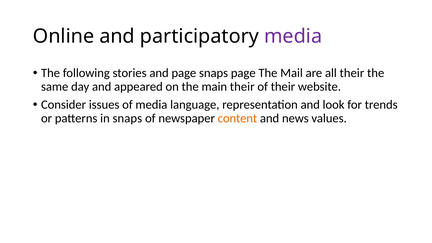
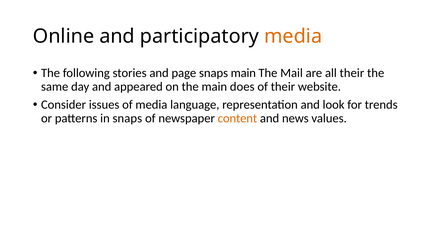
media colour: purple -> orange (293, 36)
snaps page: page -> main (243, 73)
main their: their -> does (242, 87)
